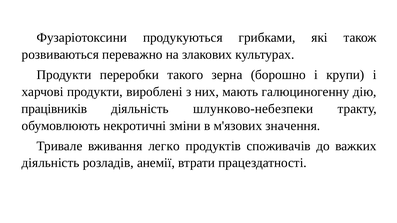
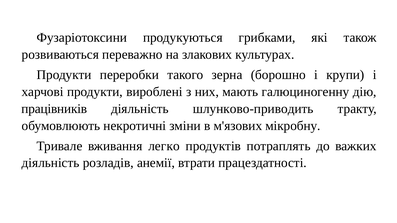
шлунково-небезпеки: шлунково-небезпеки -> шлунково-приводить (253, 109)
значення: значення -> мікробну (293, 126)
споживачів: споживачів -> потраплять (279, 146)
